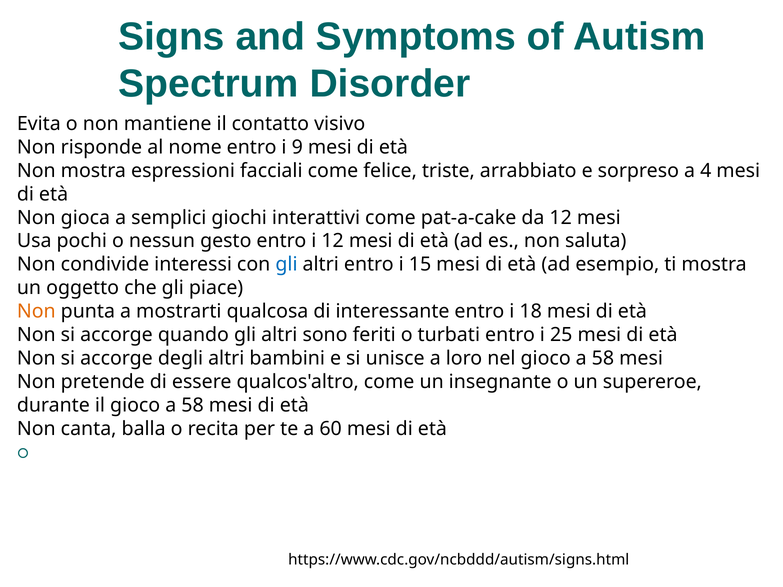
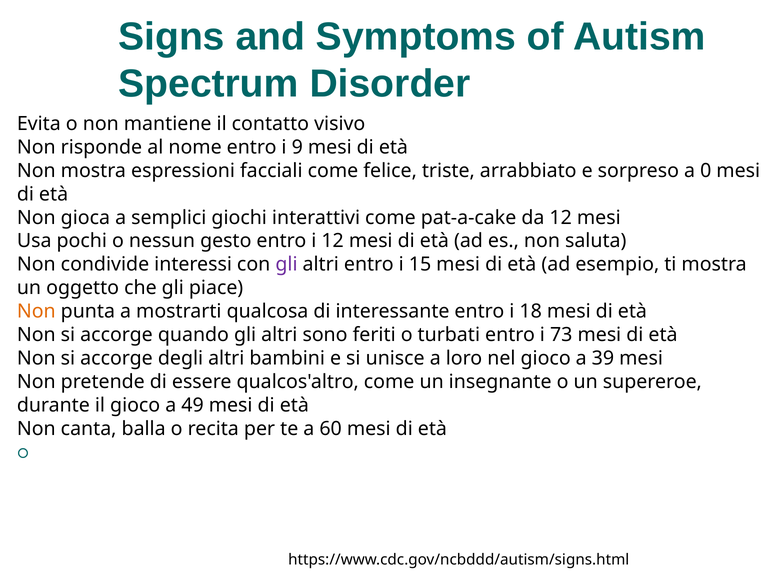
4: 4 -> 0 (706, 171)
gli colour: blue -> purple (286, 265)
25: 25 -> 73 (561, 335)
nel gioco a 58: 58 -> 39 (603, 359)
il gioco a 58: 58 -> 49 (193, 406)
